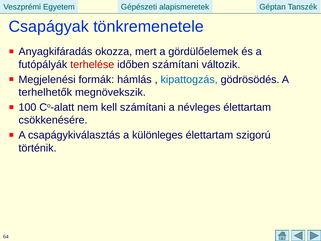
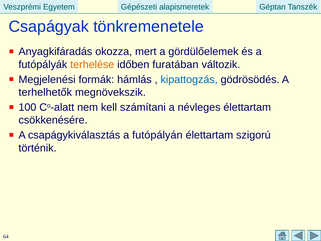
terhelése colour: red -> orange (92, 64)
időben számítani: számítani -> furatában (175, 64)
különleges: különleges -> futópályán (157, 135)
